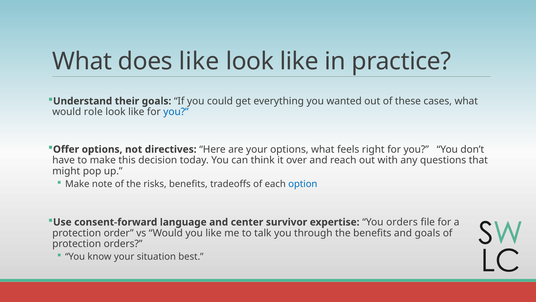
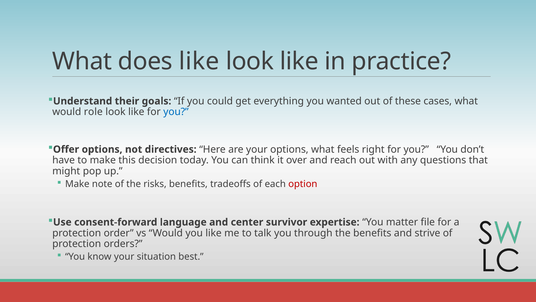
option colour: blue -> red (303, 184)
You orders: orders -> matter (402, 222)
and goals: goals -> strive (427, 233)
